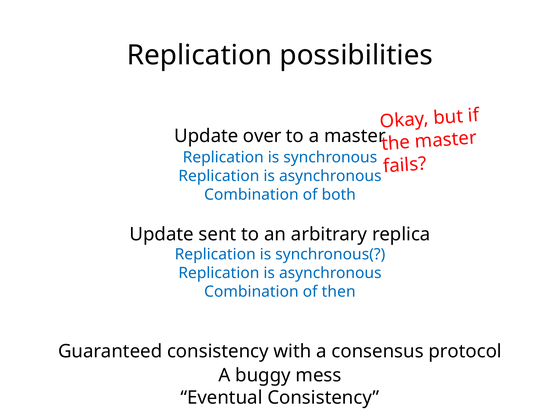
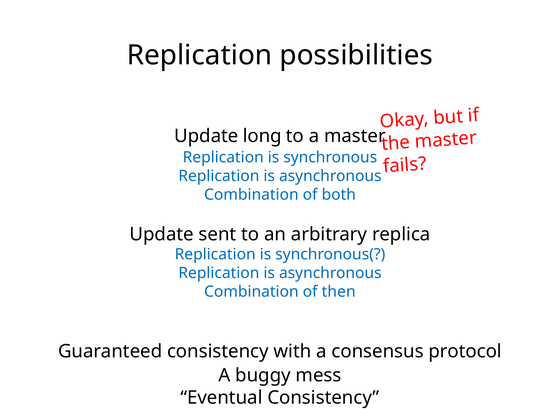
over: over -> long (262, 136)
